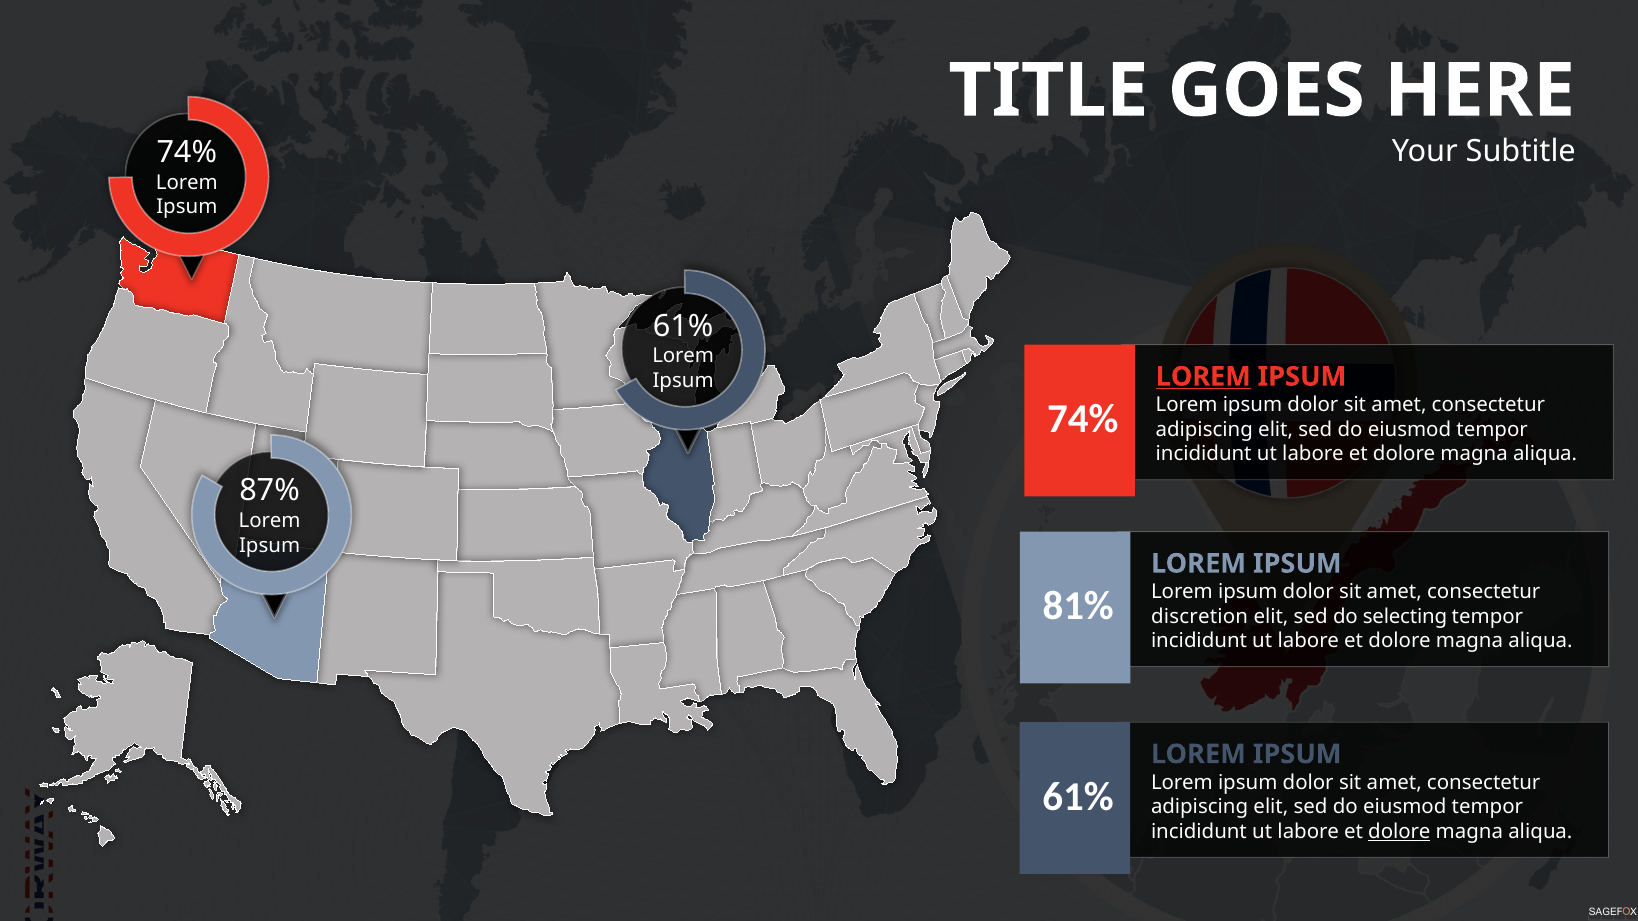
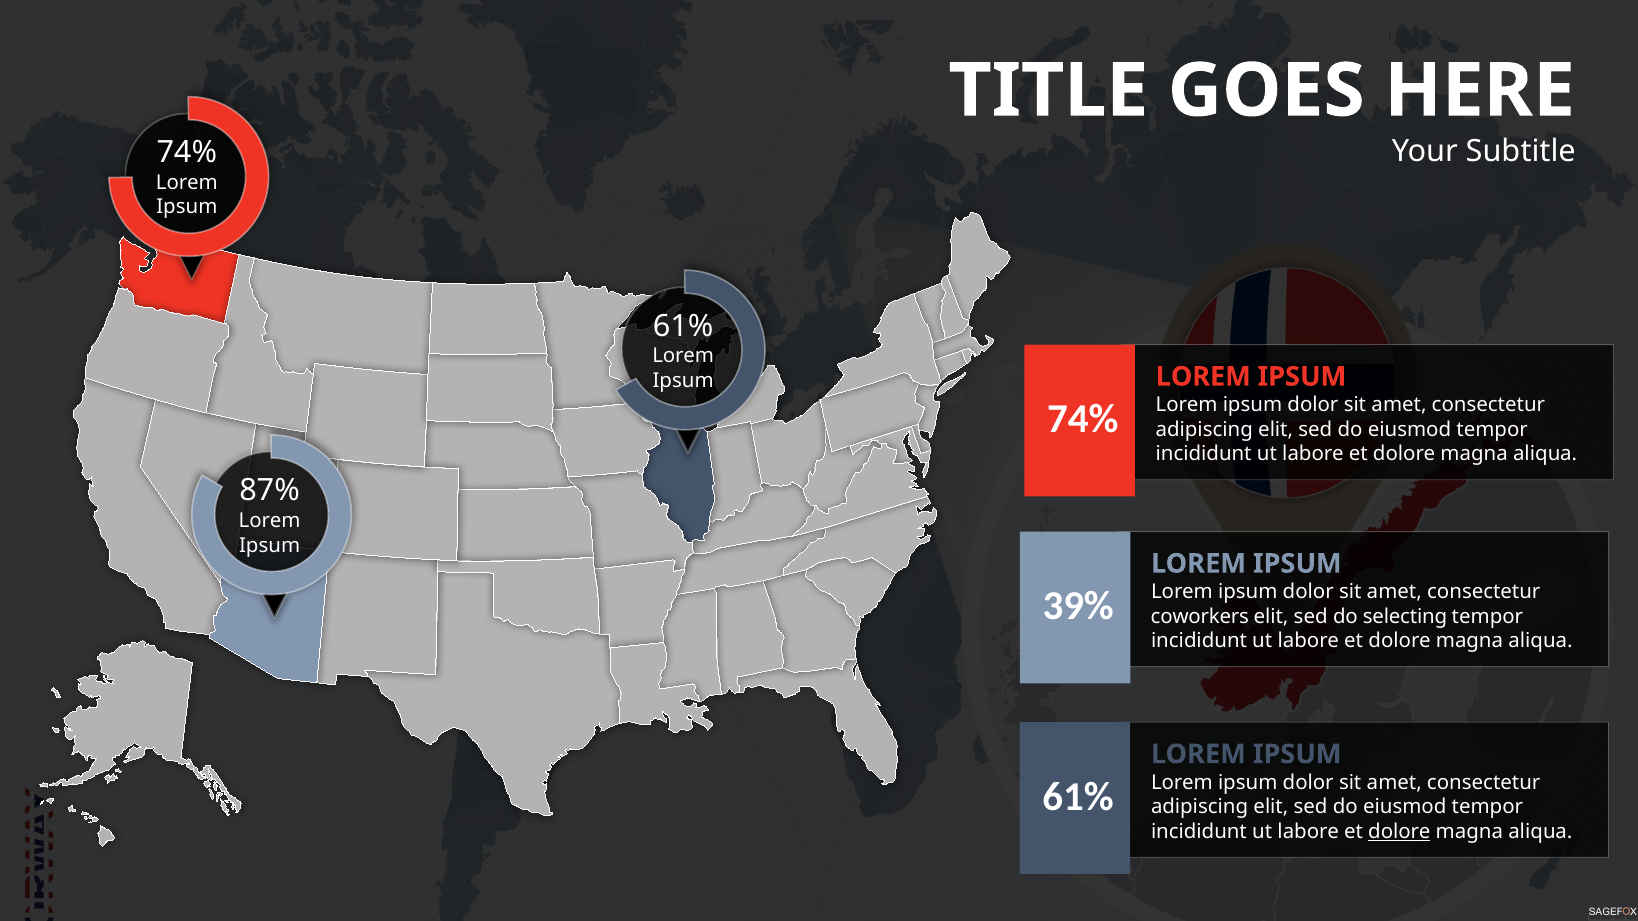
LOREM underline: present -> none (1203, 377)
81%: 81% -> 39% (1078, 606)
discretion: discretion -> coworkers (1200, 617)
